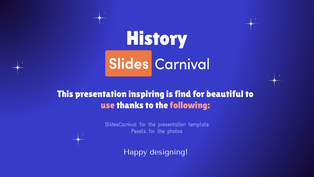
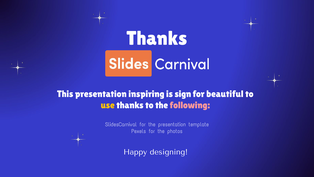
History: History -> Thanks (157, 38)
find: find -> sign (183, 94)
use colour: pink -> yellow (108, 105)
